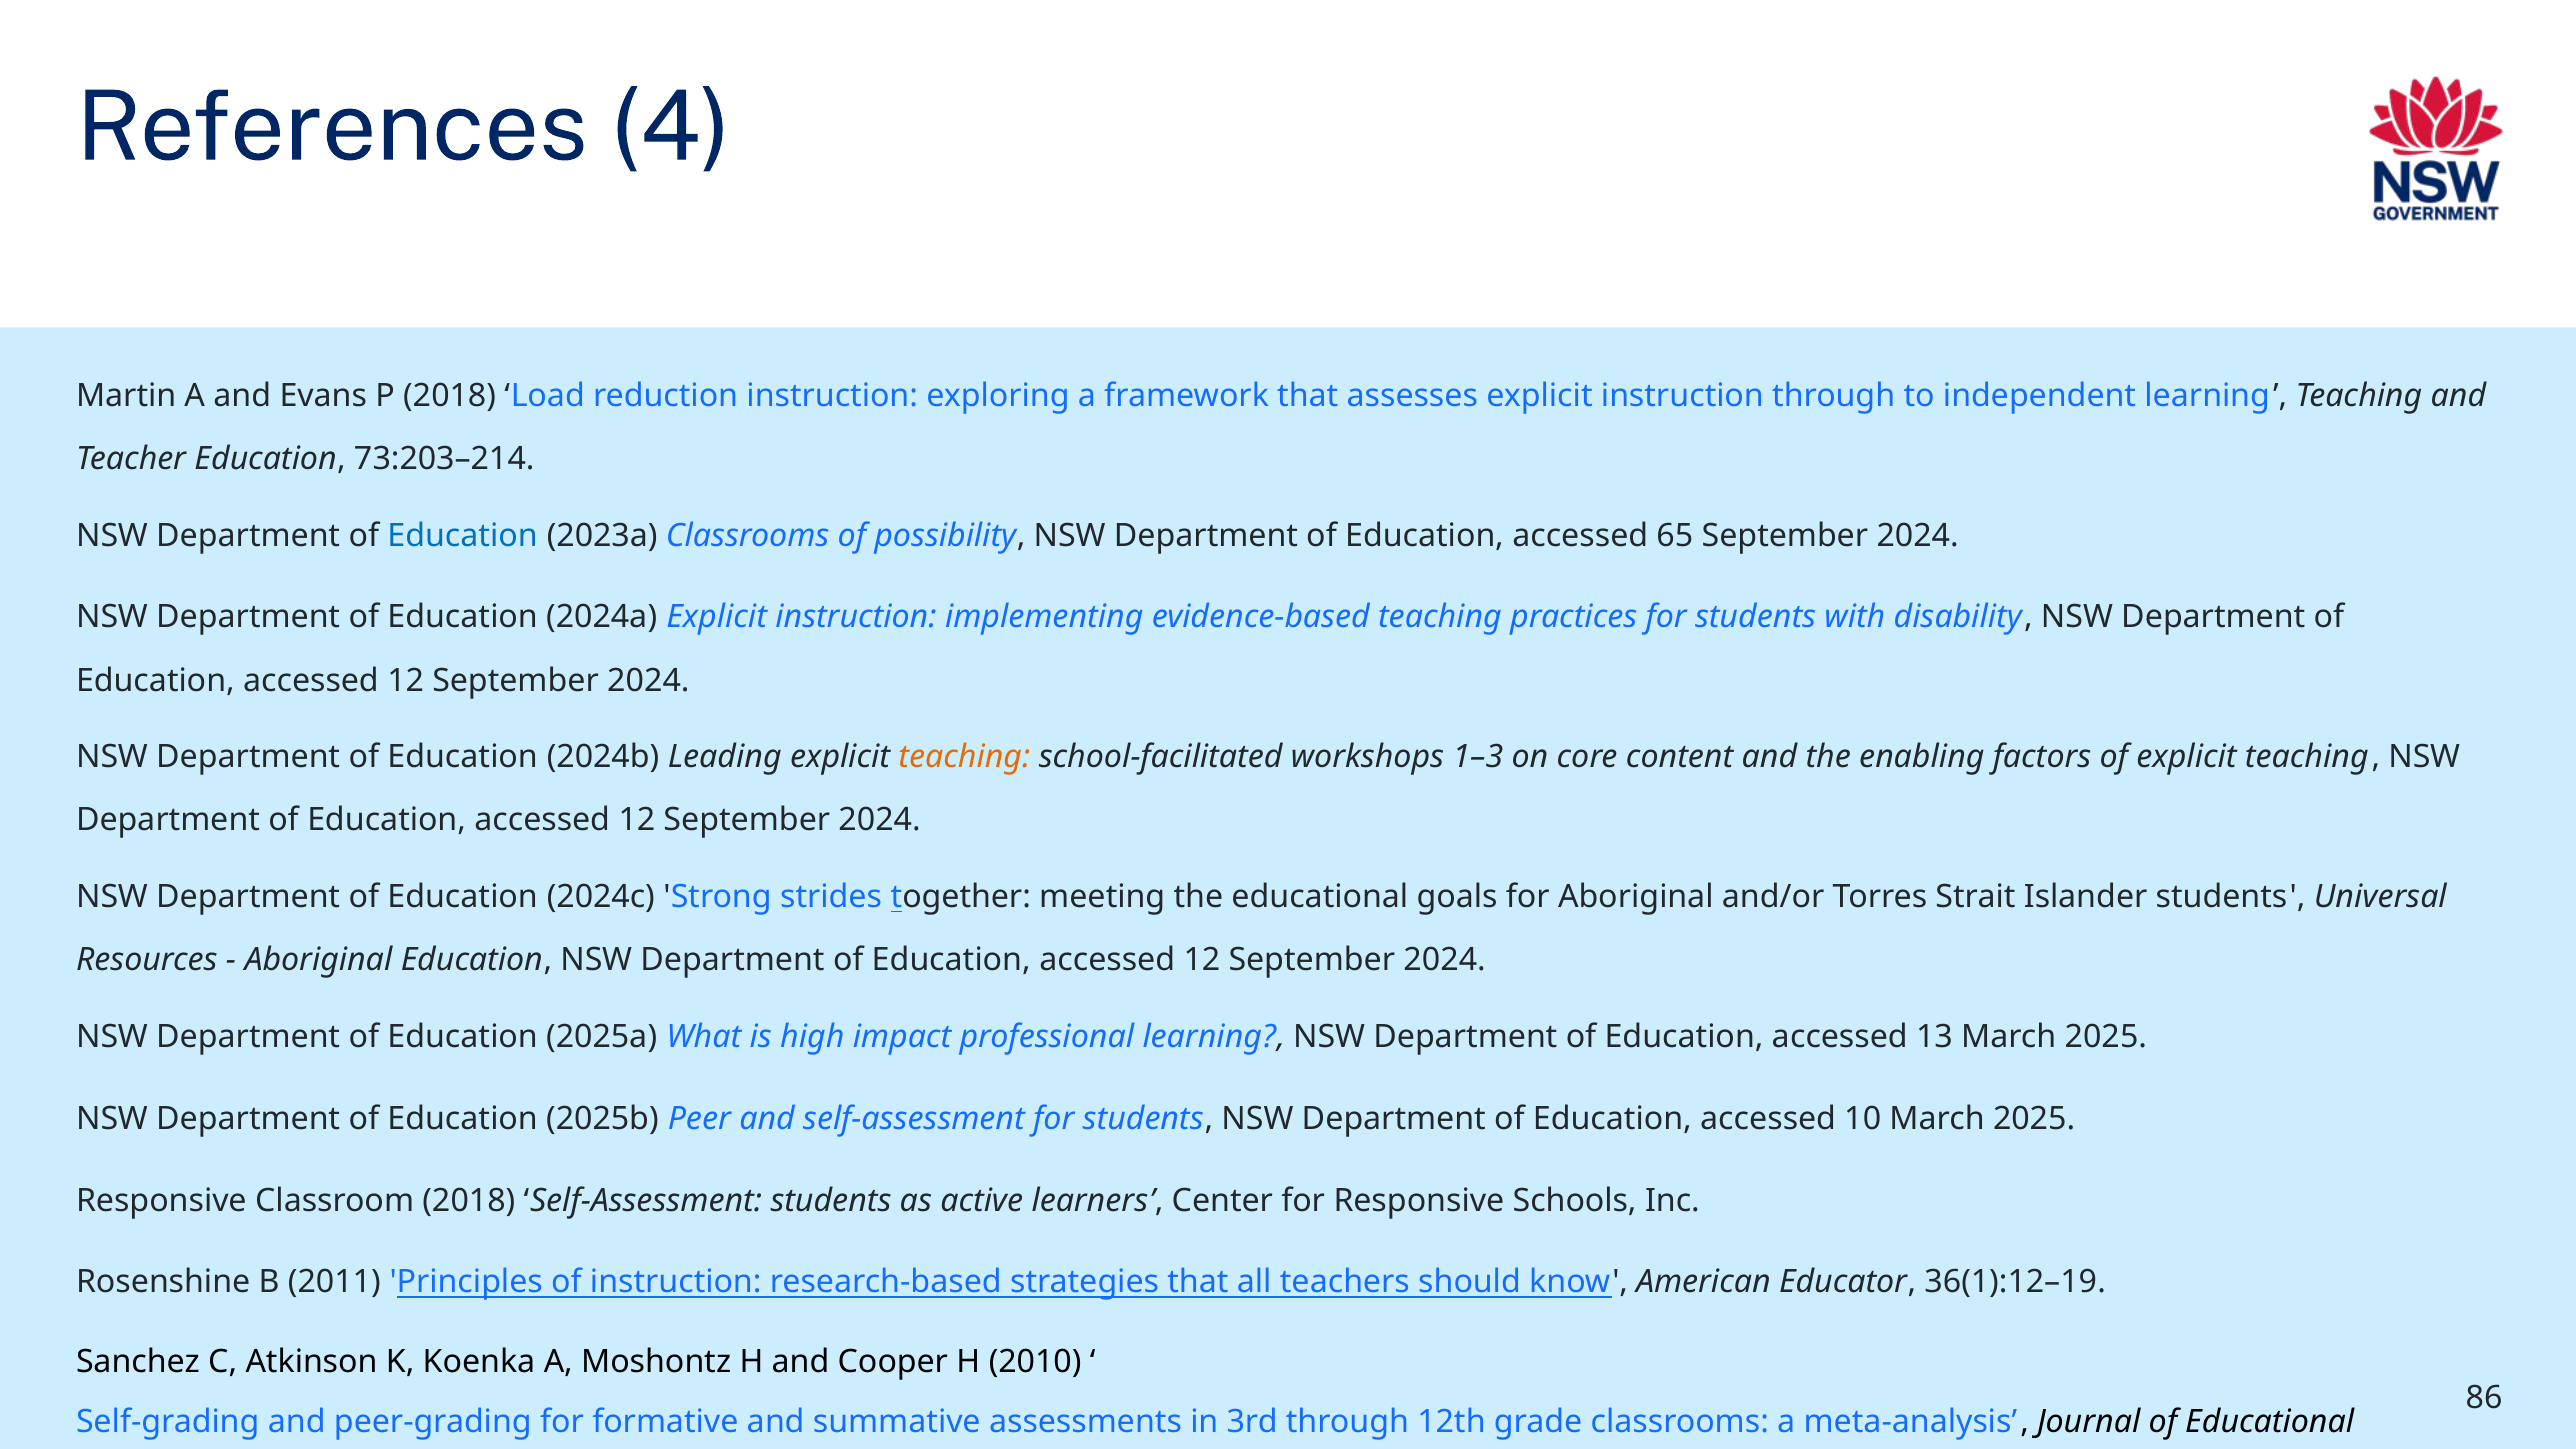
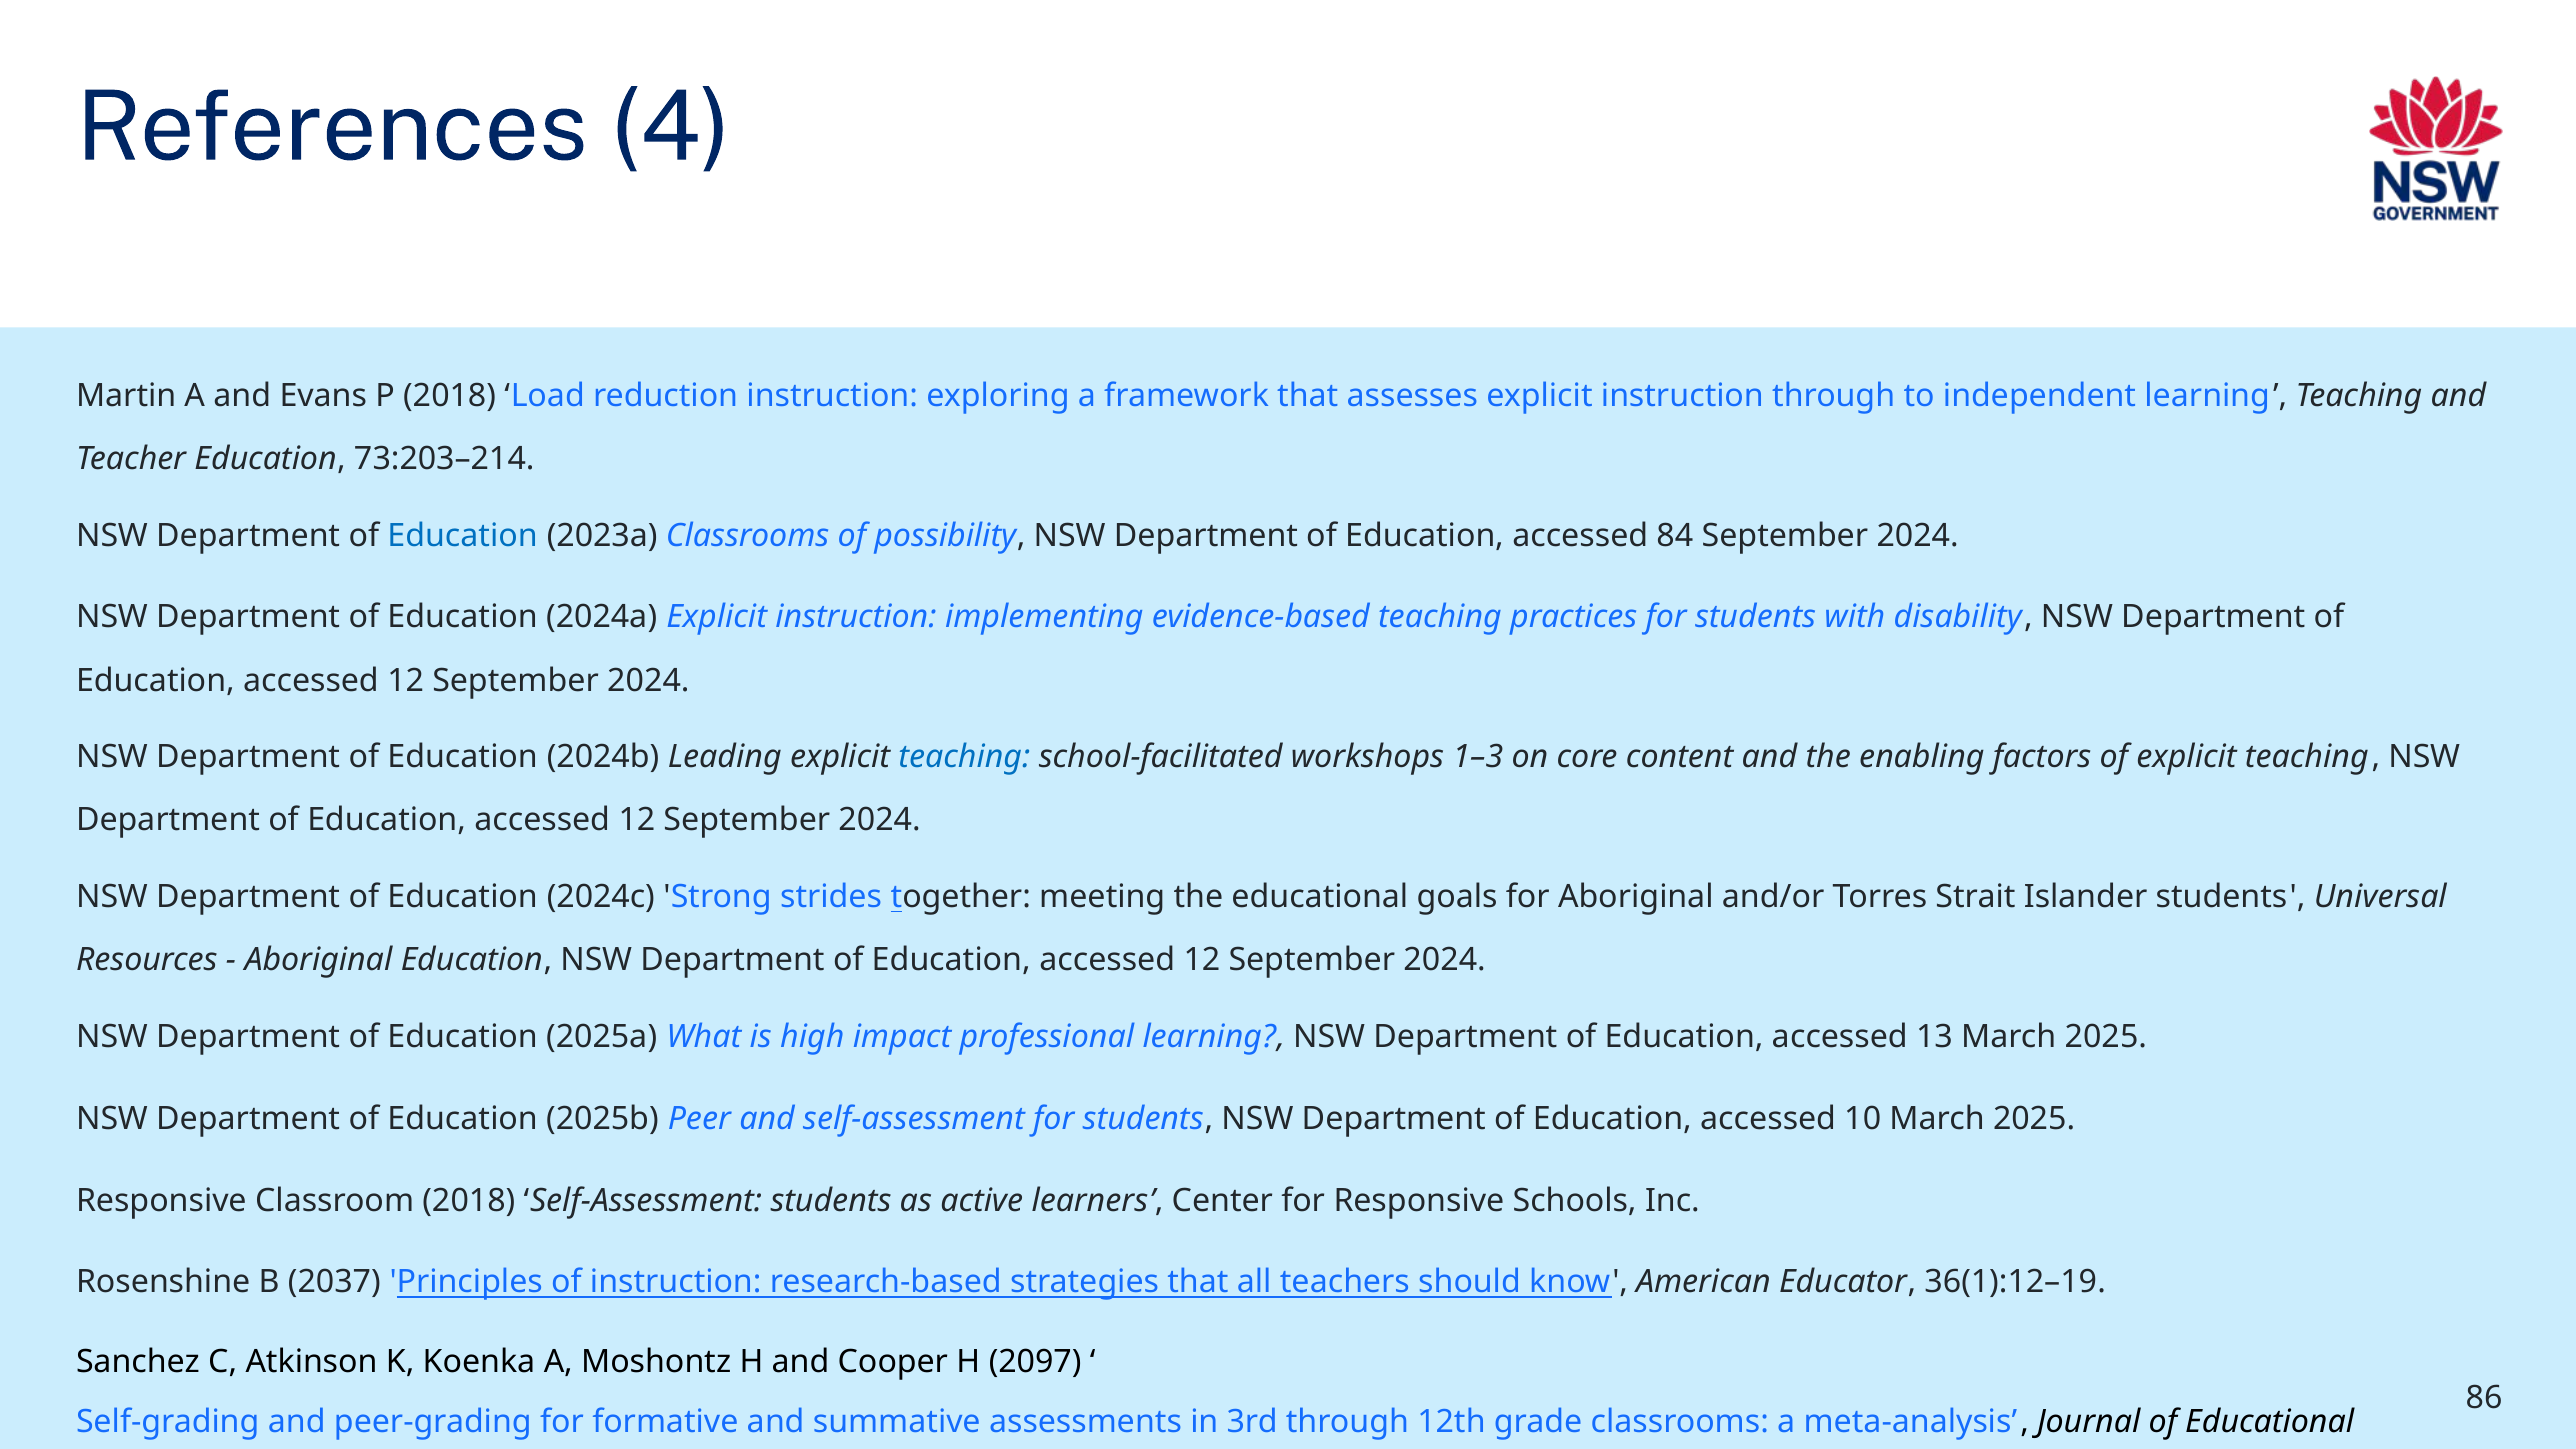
65: 65 -> 84 (1675, 536)
teaching colour: orange -> blue (964, 757)
2011: 2011 -> 2037 (334, 1282)
2010: 2010 -> 2097 (1035, 1362)
